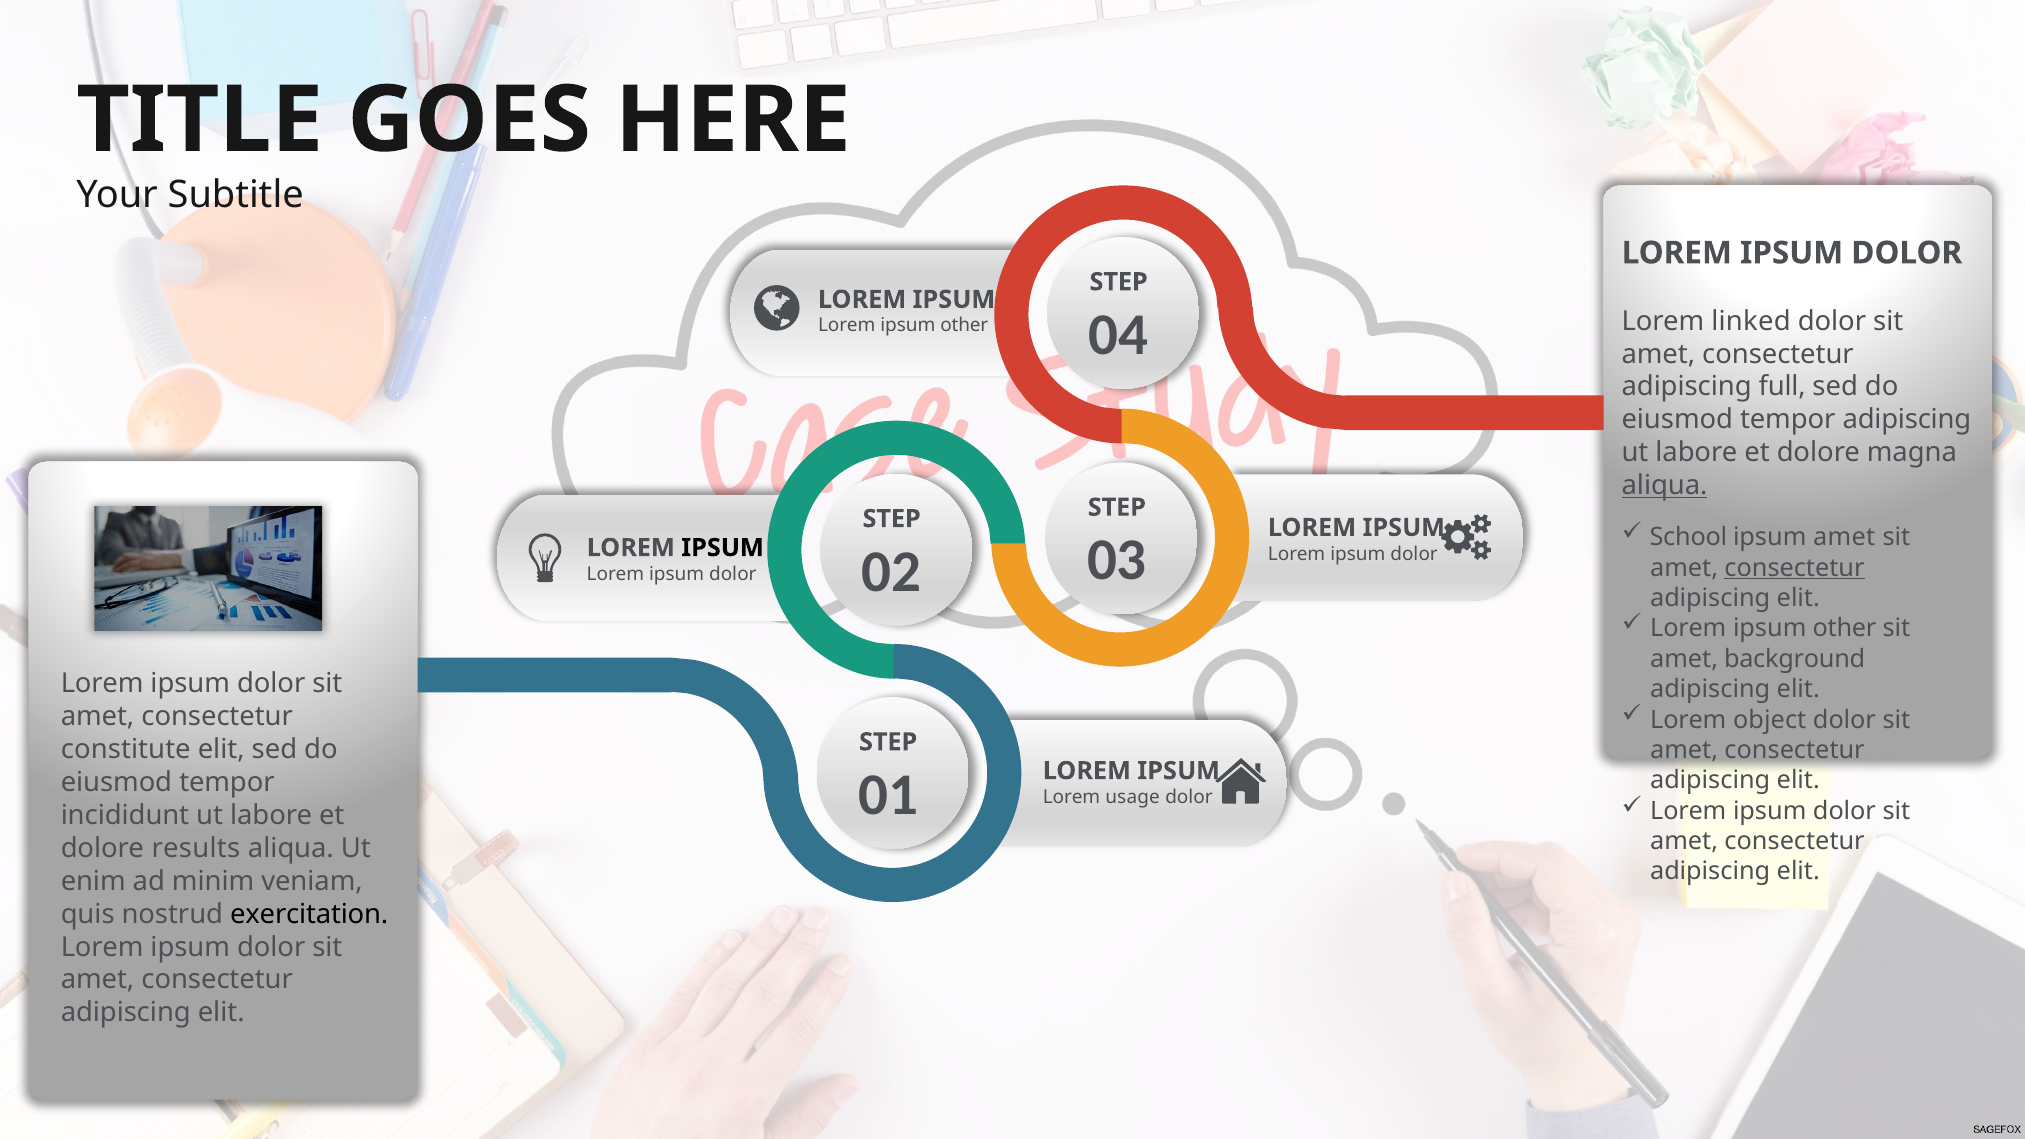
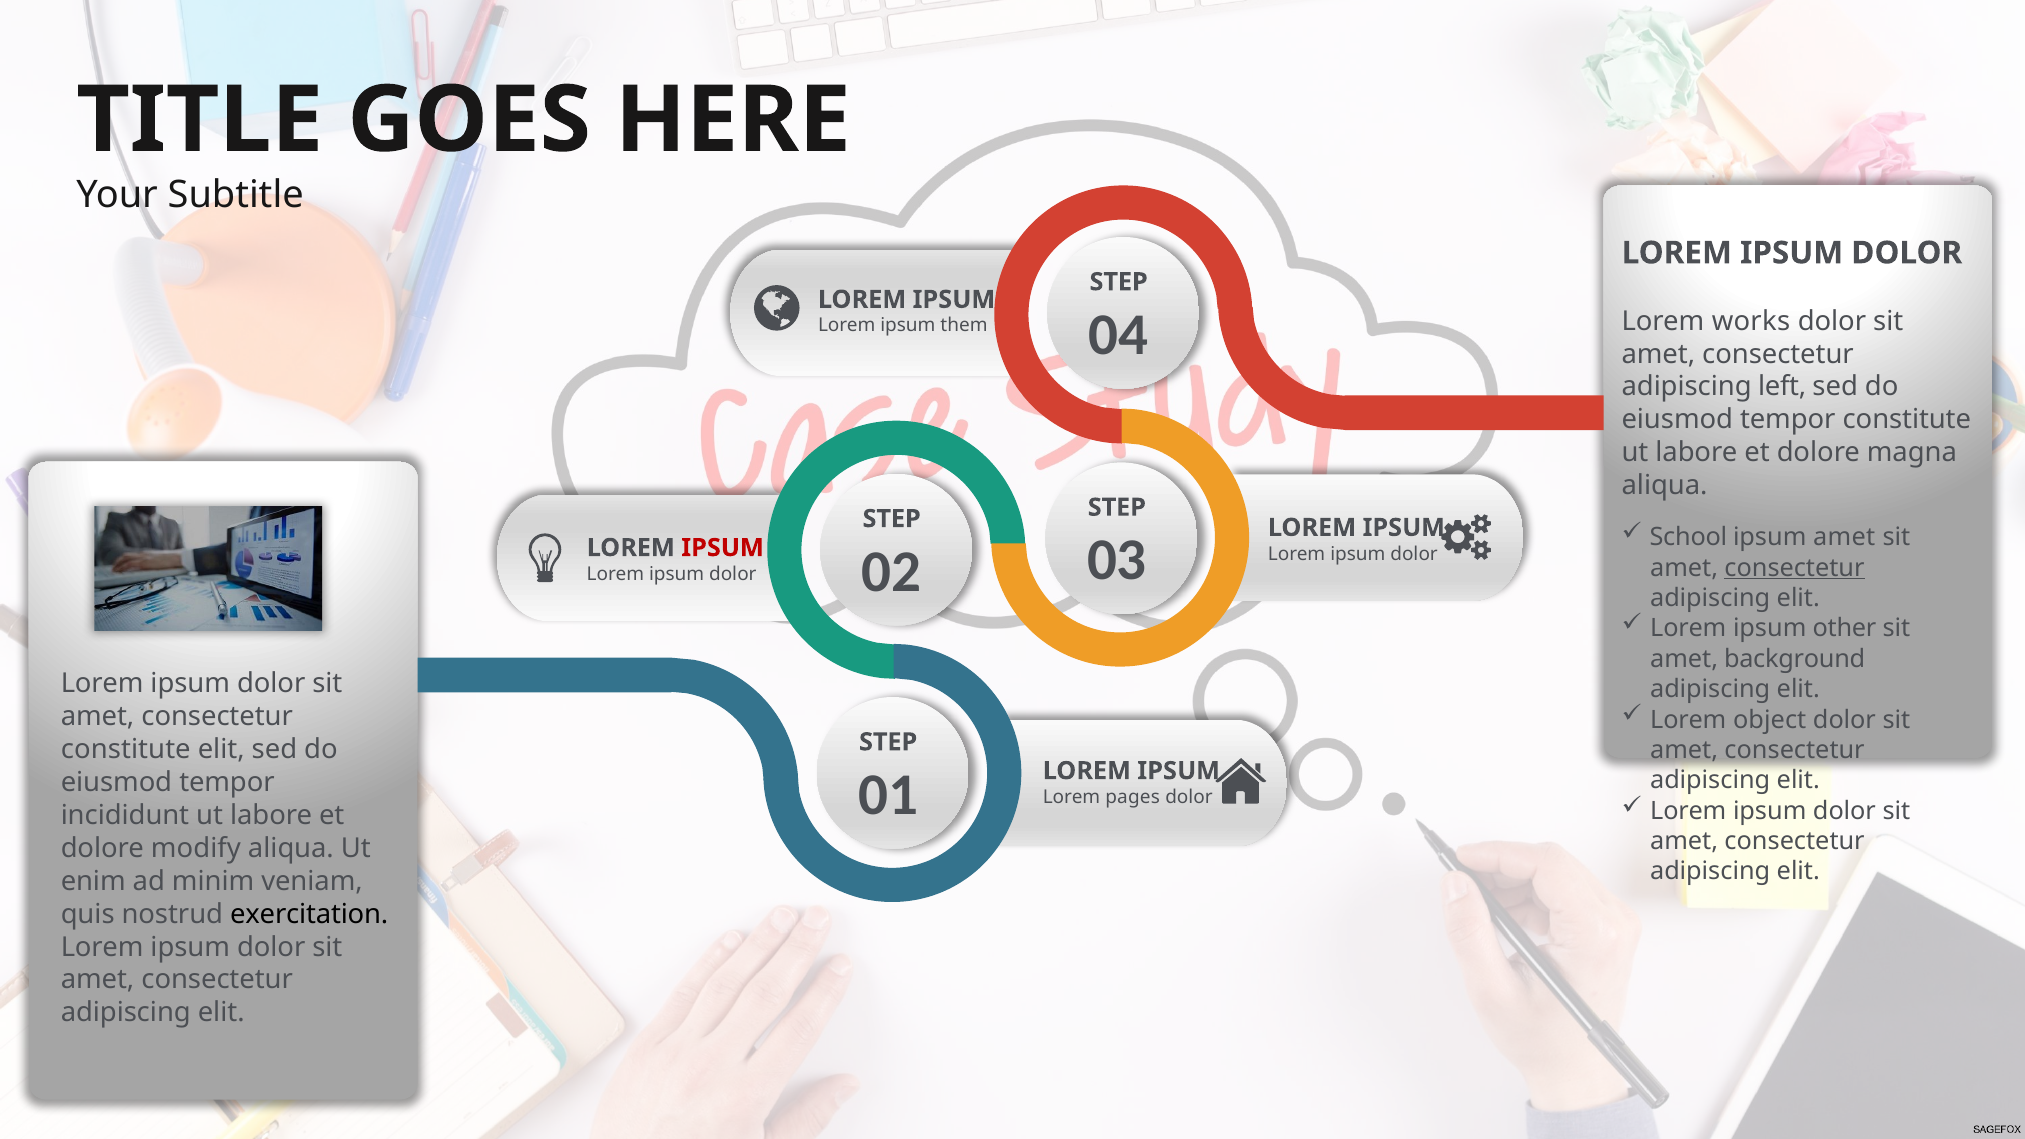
linked: linked -> works (1751, 321)
other: other -> them (964, 326)
full: full -> left (1782, 387)
tempor adipiscing: adipiscing -> constitute (1907, 420)
aliqua underline: present -> none (1665, 486)
IPSUM colour: black -> red (723, 548)
usage: usage -> pages (1133, 797)
results: results -> modify (196, 848)
